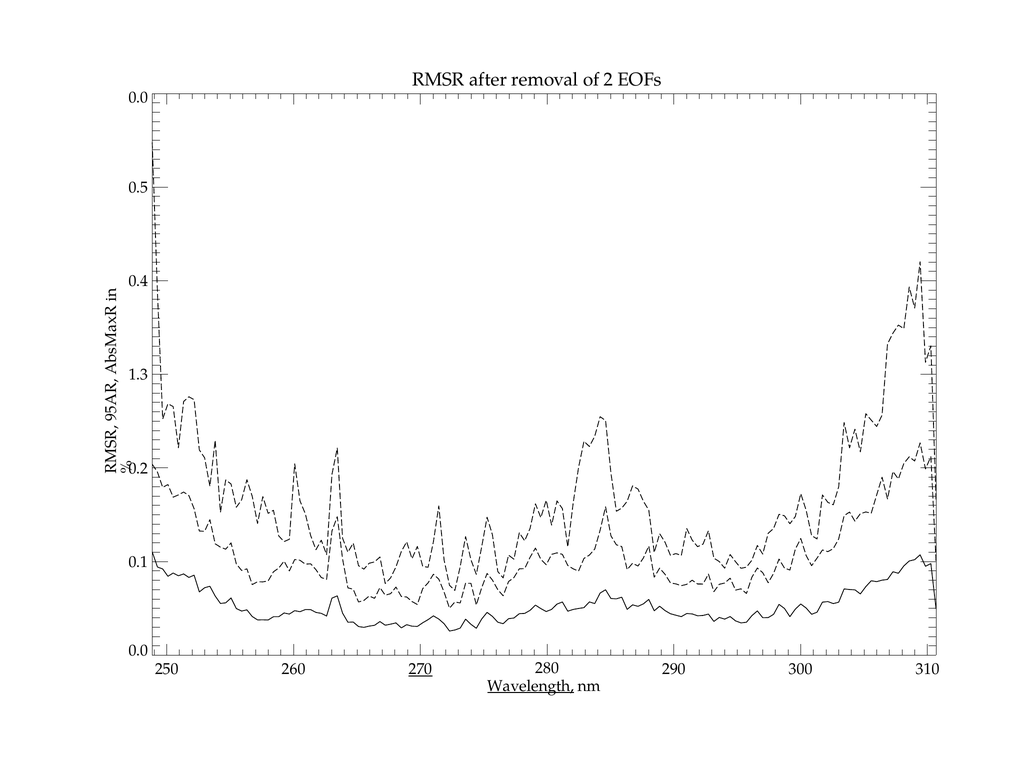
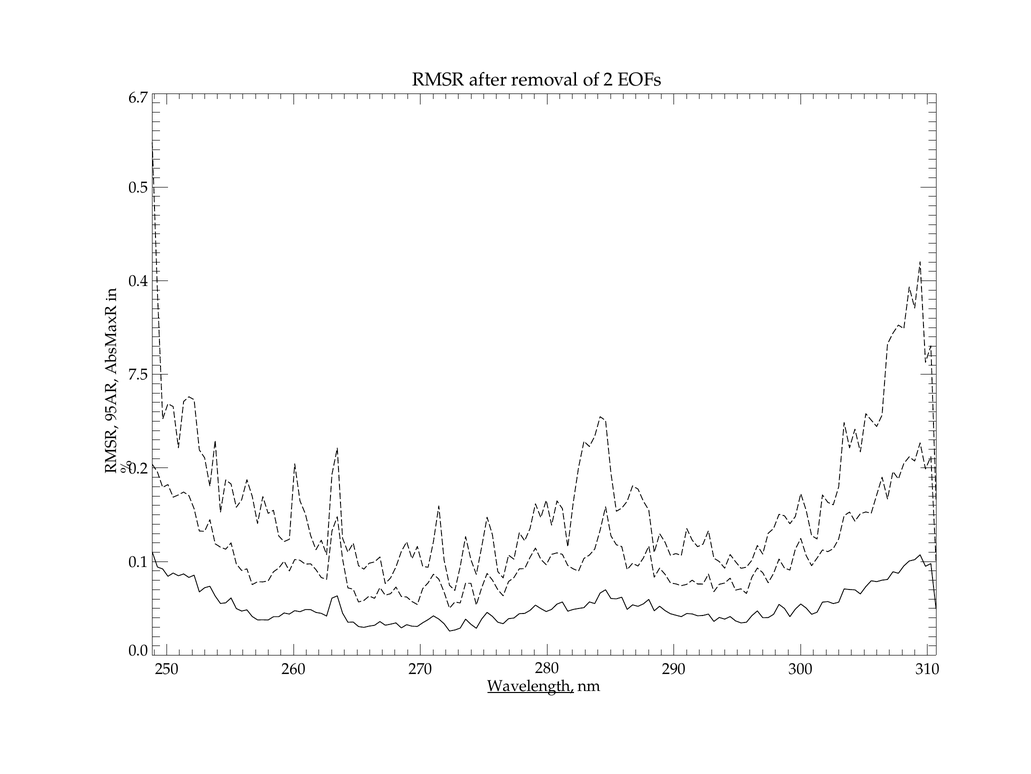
0.0: 0.0 -> 6.7 (138, 98)
1.3: 1.3 -> 7.5 (138, 374)
270 underline: present -> none (420, 668)
